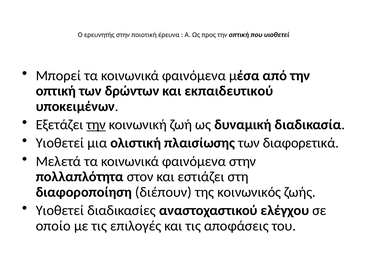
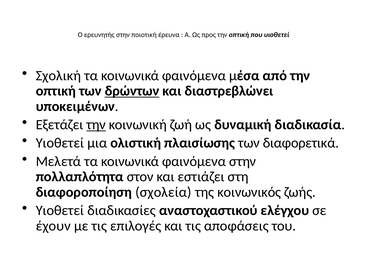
Μπορεί: Μπορεί -> Σχολική (58, 76)
δρώντων underline: none -> present (132, 91)
εκπαιδευτικού: εκπαιδευτικού -> διαστρεβλώνει (229, 91)
διέπουν: διέπουν -> σχολεία (163, 192)
οποίο: οποίο -> έχουν (53, 226)
